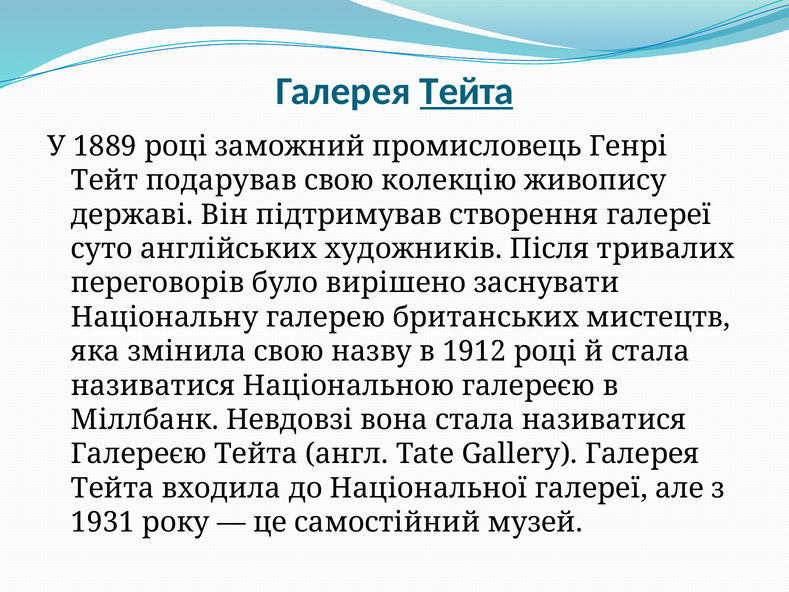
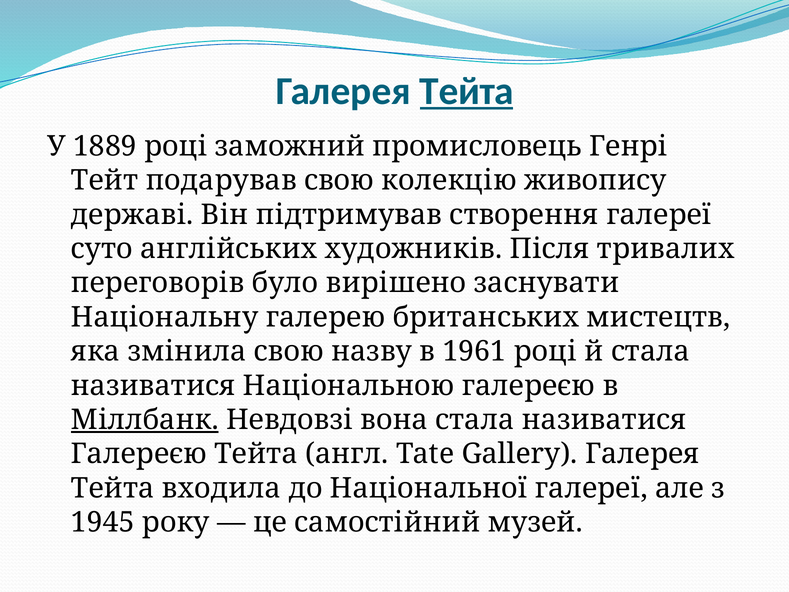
1912: 1912 -> 1961 (474, 351)
Міллбанк underline: none -> present (145, 420)
1931: 1931 -> 1945 (103, 522)
